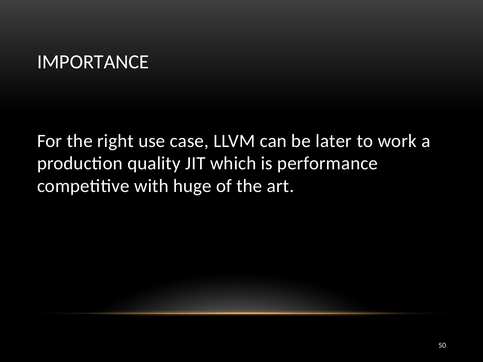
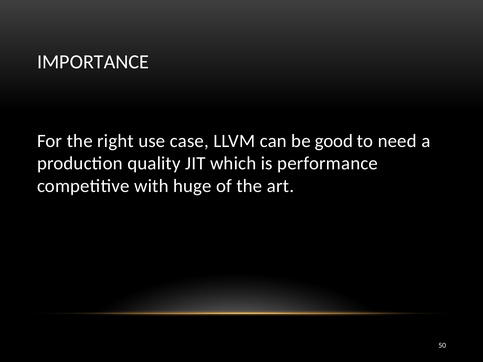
later: later -> good (334, 141)
work: work -> need (397, 141)
